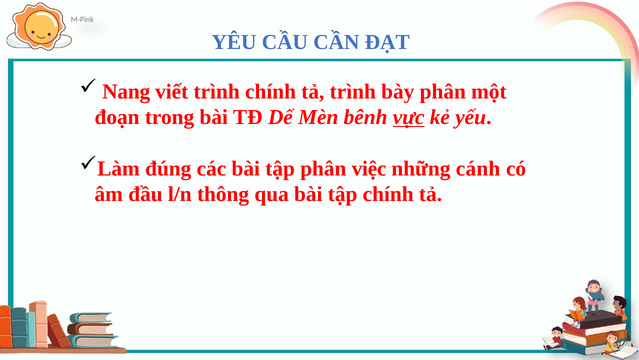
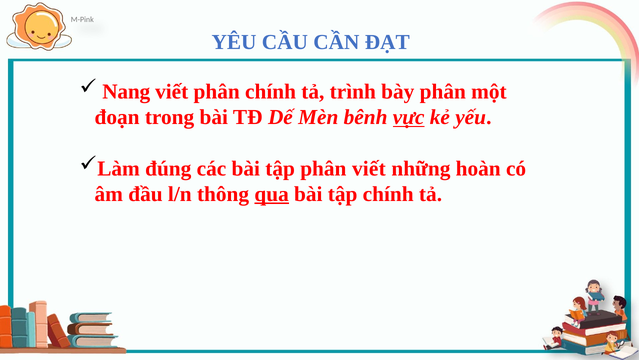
viết trình: trình -> phân (217, 92)
phân việc: việc -> viết (369, 168)
cánh: cánh -> hoàn (478, 168)
qua underline: none -> present (272, 194)
